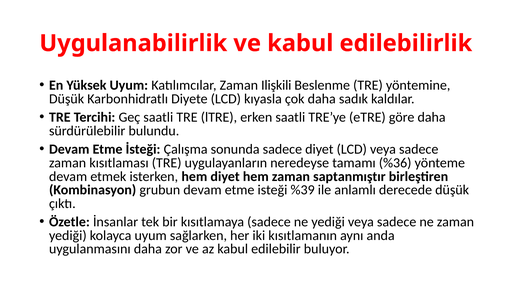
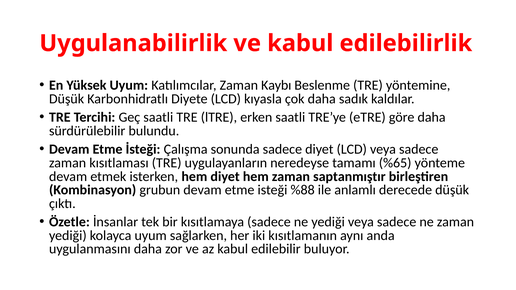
Ilişkili: Ilişkili -> Kaybı (276, 85)
%36: %36 -> %65 (395, 163)
%39: %39 -> %88 (303, 190)
